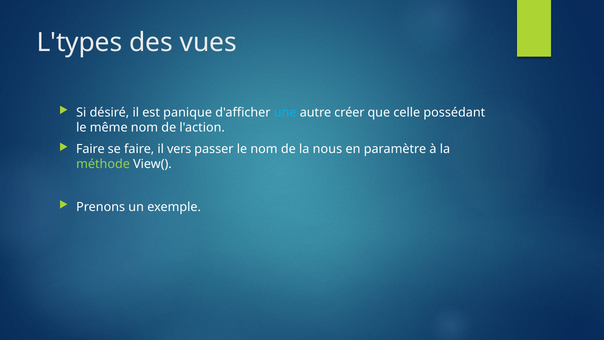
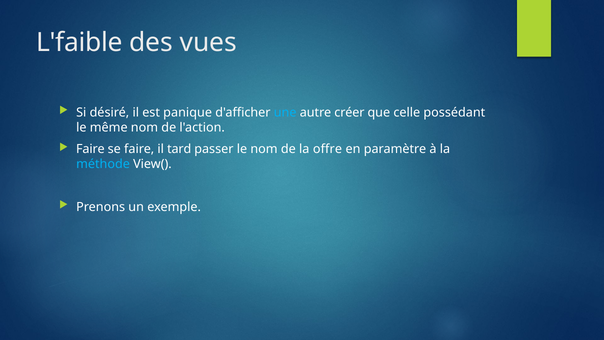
L'types: L'types -> L'faible (80, 42)
vers: vers -> tard (179, 149)
nous: nous -> offre (327, 149)
méthode colour: light green -> light blue (103, 164)
